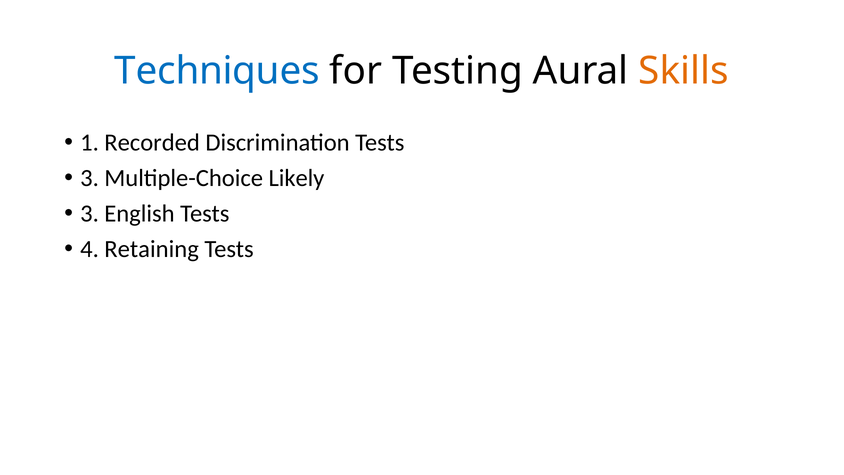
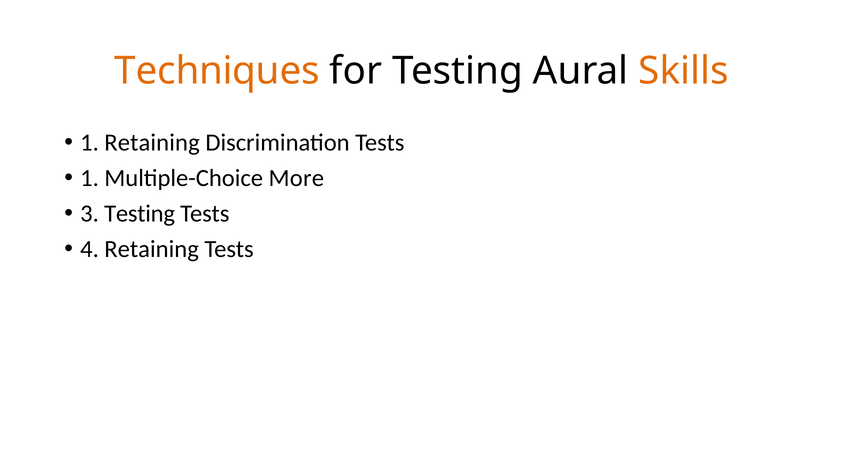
Techniques colour: blue -> orange (217, 71)
1 Recorded: Recorded -> Retaining (152, 143)
3: 3 -> 1 (90, 178)
Likely: Likely -> More (296, 178)
3 English: English -> Testing (140, 213)
